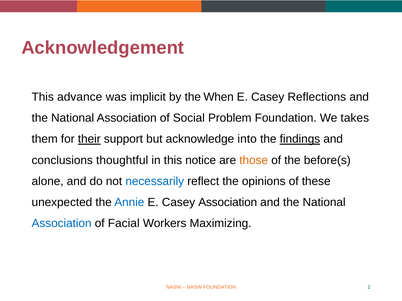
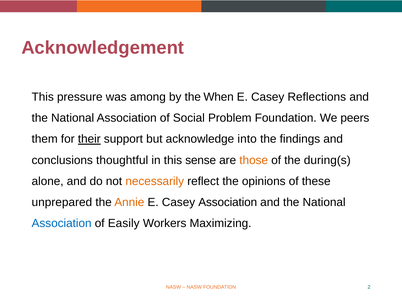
advance: advance -> pressure (80, 97)
implicit: implicit -> among (148, 97)
takes: takes -> peers (355, 118)
findings underline: present -> none (300, 139)
notice: notice -> sense (201, 160)
before(s: before(s -> during(s (327, 160)
necessarily colour: blue -> orange (155, 182)
unexpected: unexpected -> unprepared (62, 203)
Annie colour: blue -> orange (129, 203)
Facial: Facial -> Easily (124, 224)
